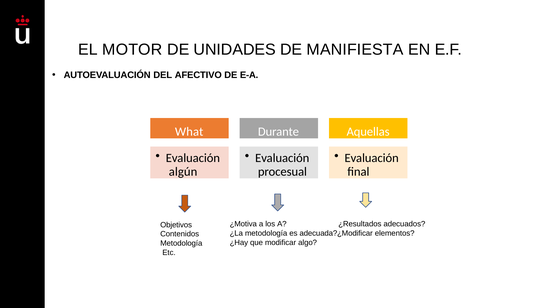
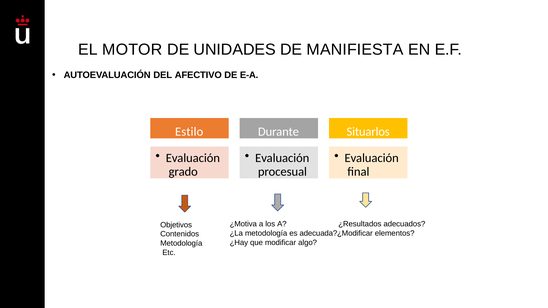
What: What -> Estilo (189, 132)
Aquellas: Aquellas -> Situarlos (368, 132)
algún: algún -> grado (183, 172)
